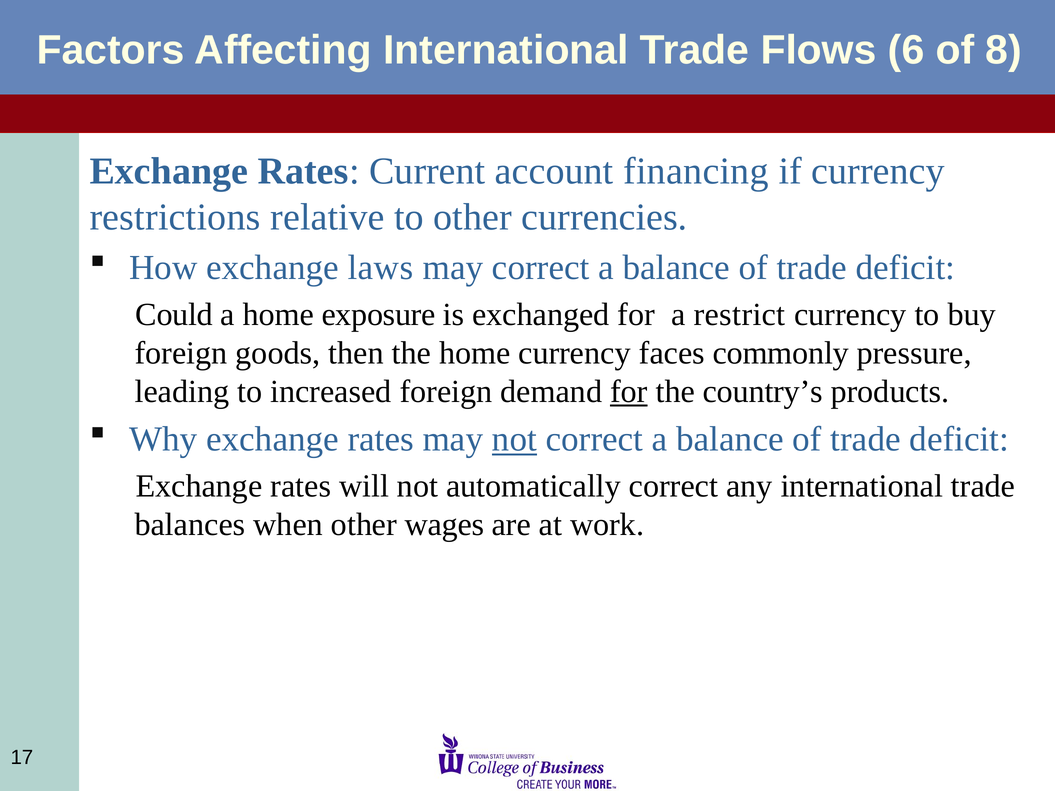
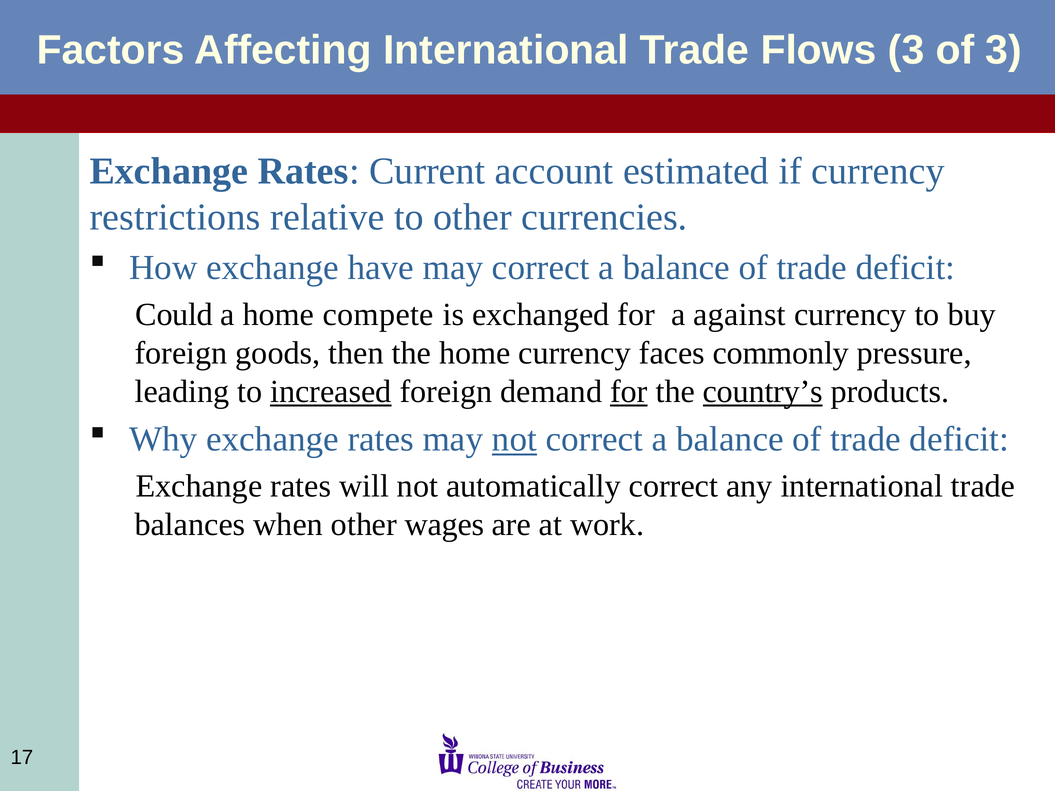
Flows 6: 6 -> 3 (906, 50)
of 8: 8 -> 3 (1004, 50)
financing: financing -> estimated (696, 171)
laws: laws -> have (381, 268)
exposure: exposure -> compete (378, 315)
restrict: restrict -> against (740, 315)
increased underline: none -> present (331, 392)
country’s underline: none -> present (763, 392)
